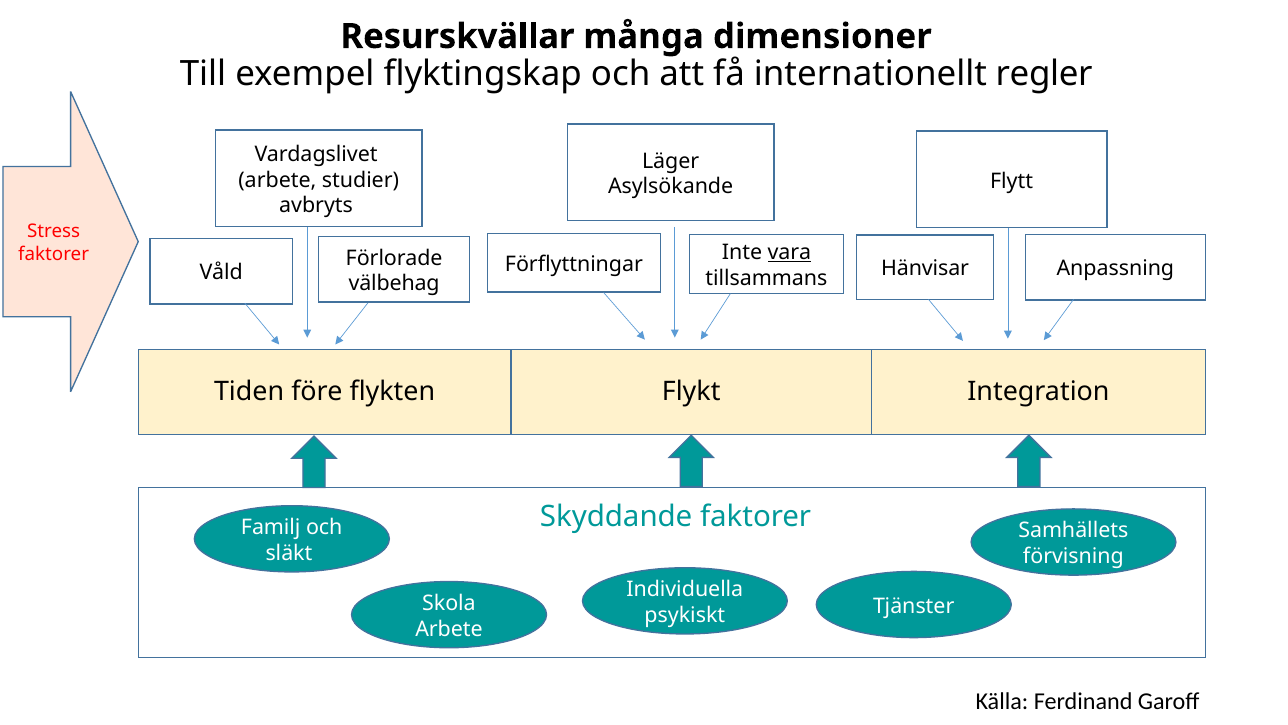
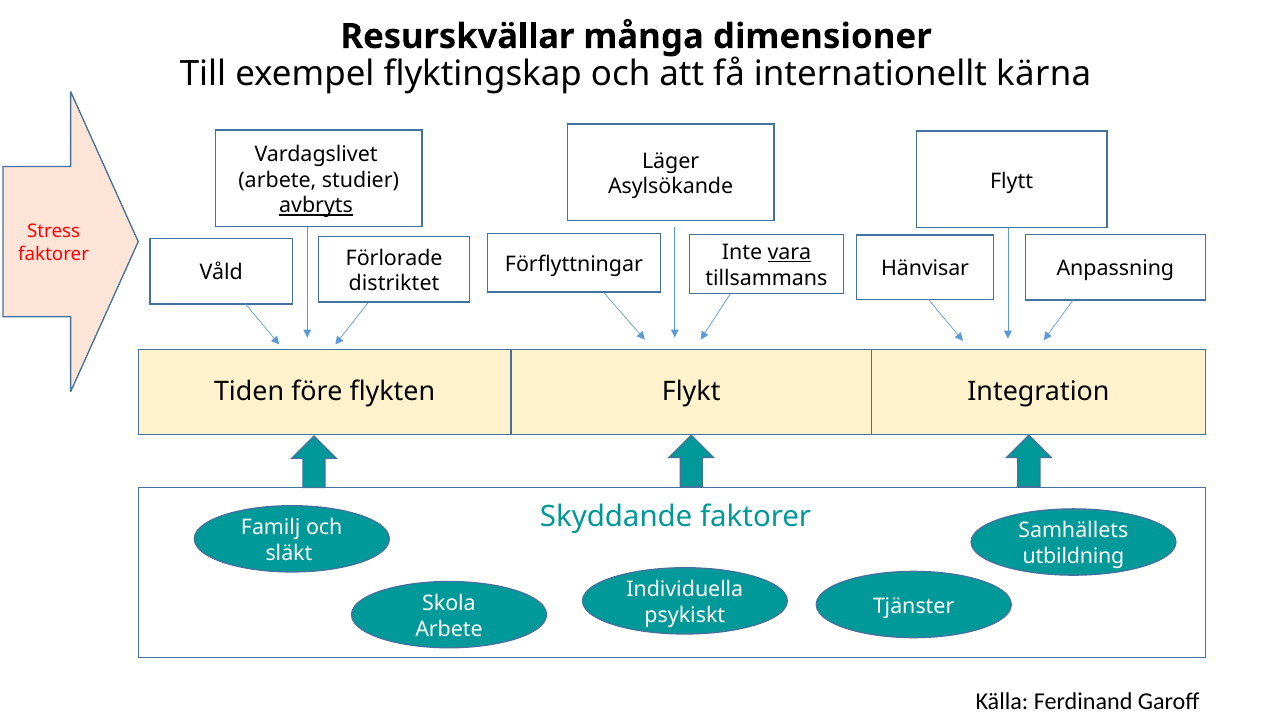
regler: regler -> kärna (1044, 74)
avbryts underline: none -> present (316, 206)
välbehag: välbehag -> distriktet (394, 284)
förvisning: förvisning -> utbildning (1074, 556)
